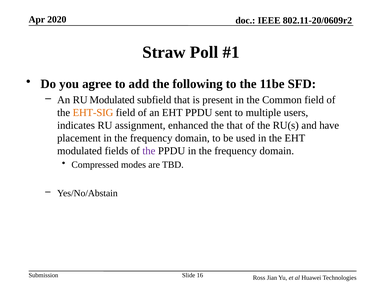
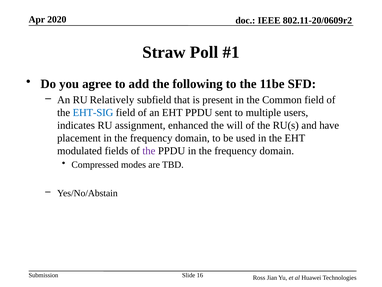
RU Modulated: Modulated -> Relatively (112, 100)
EHT-SIG colour: orange -> blue (93, 112)
the that: that -> will (235, 125)
